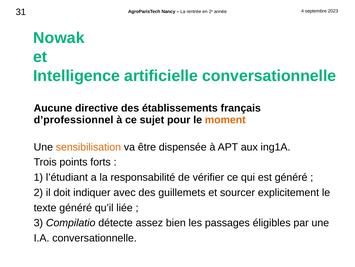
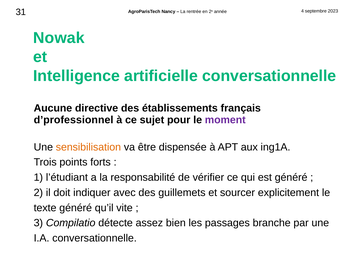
moment colour: orange -> purple (225, 120)
liée: liée -> vite (125, 207)
éligibles: éligibles -> branche (272, 222)
